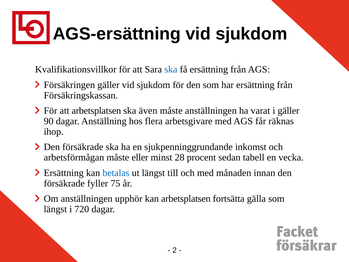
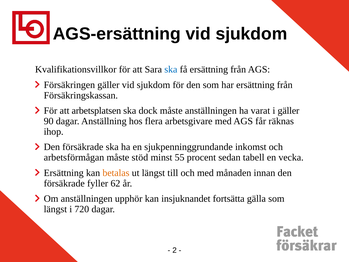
även: även -> dock (148, 111)
eller: eller -> stöd (140, 157)
28: 28 -> 55 (180, 157)
betalas colour: blue -> orange (116, 173)
75: 75 -> 62 (115, 183)
kan arbetsplatsen: arbetsplatsen -> insjuknandet (186, 198)
